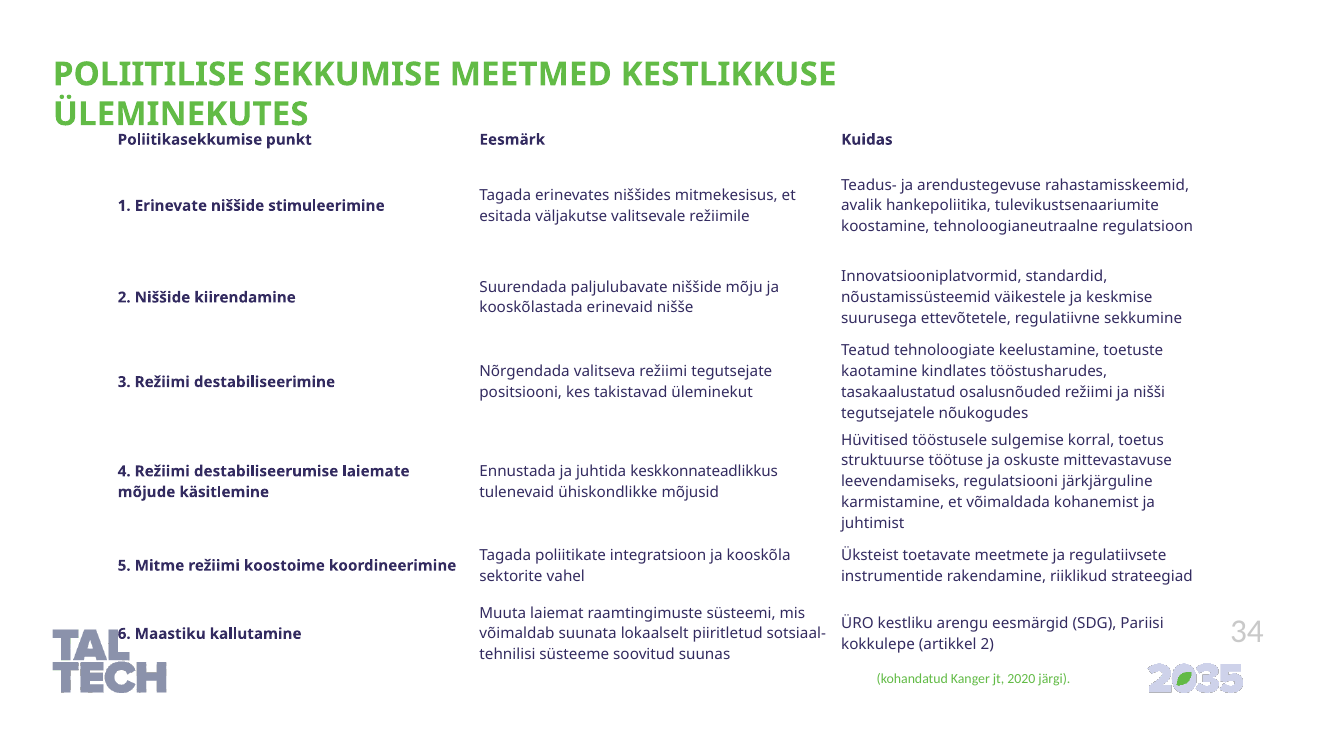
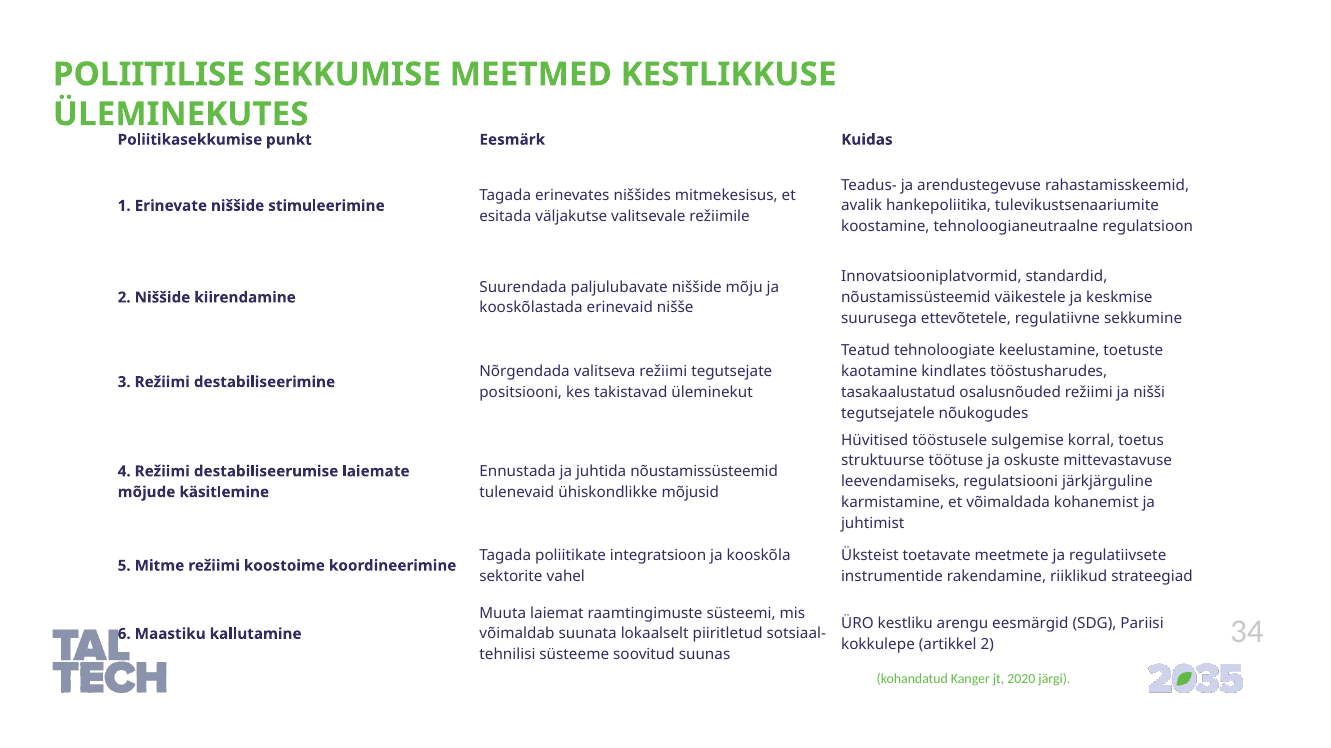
juhtida keskkonnateadlikkus: keskkonnateadlikkus -> nõustamissüsteemid (704, 472)
